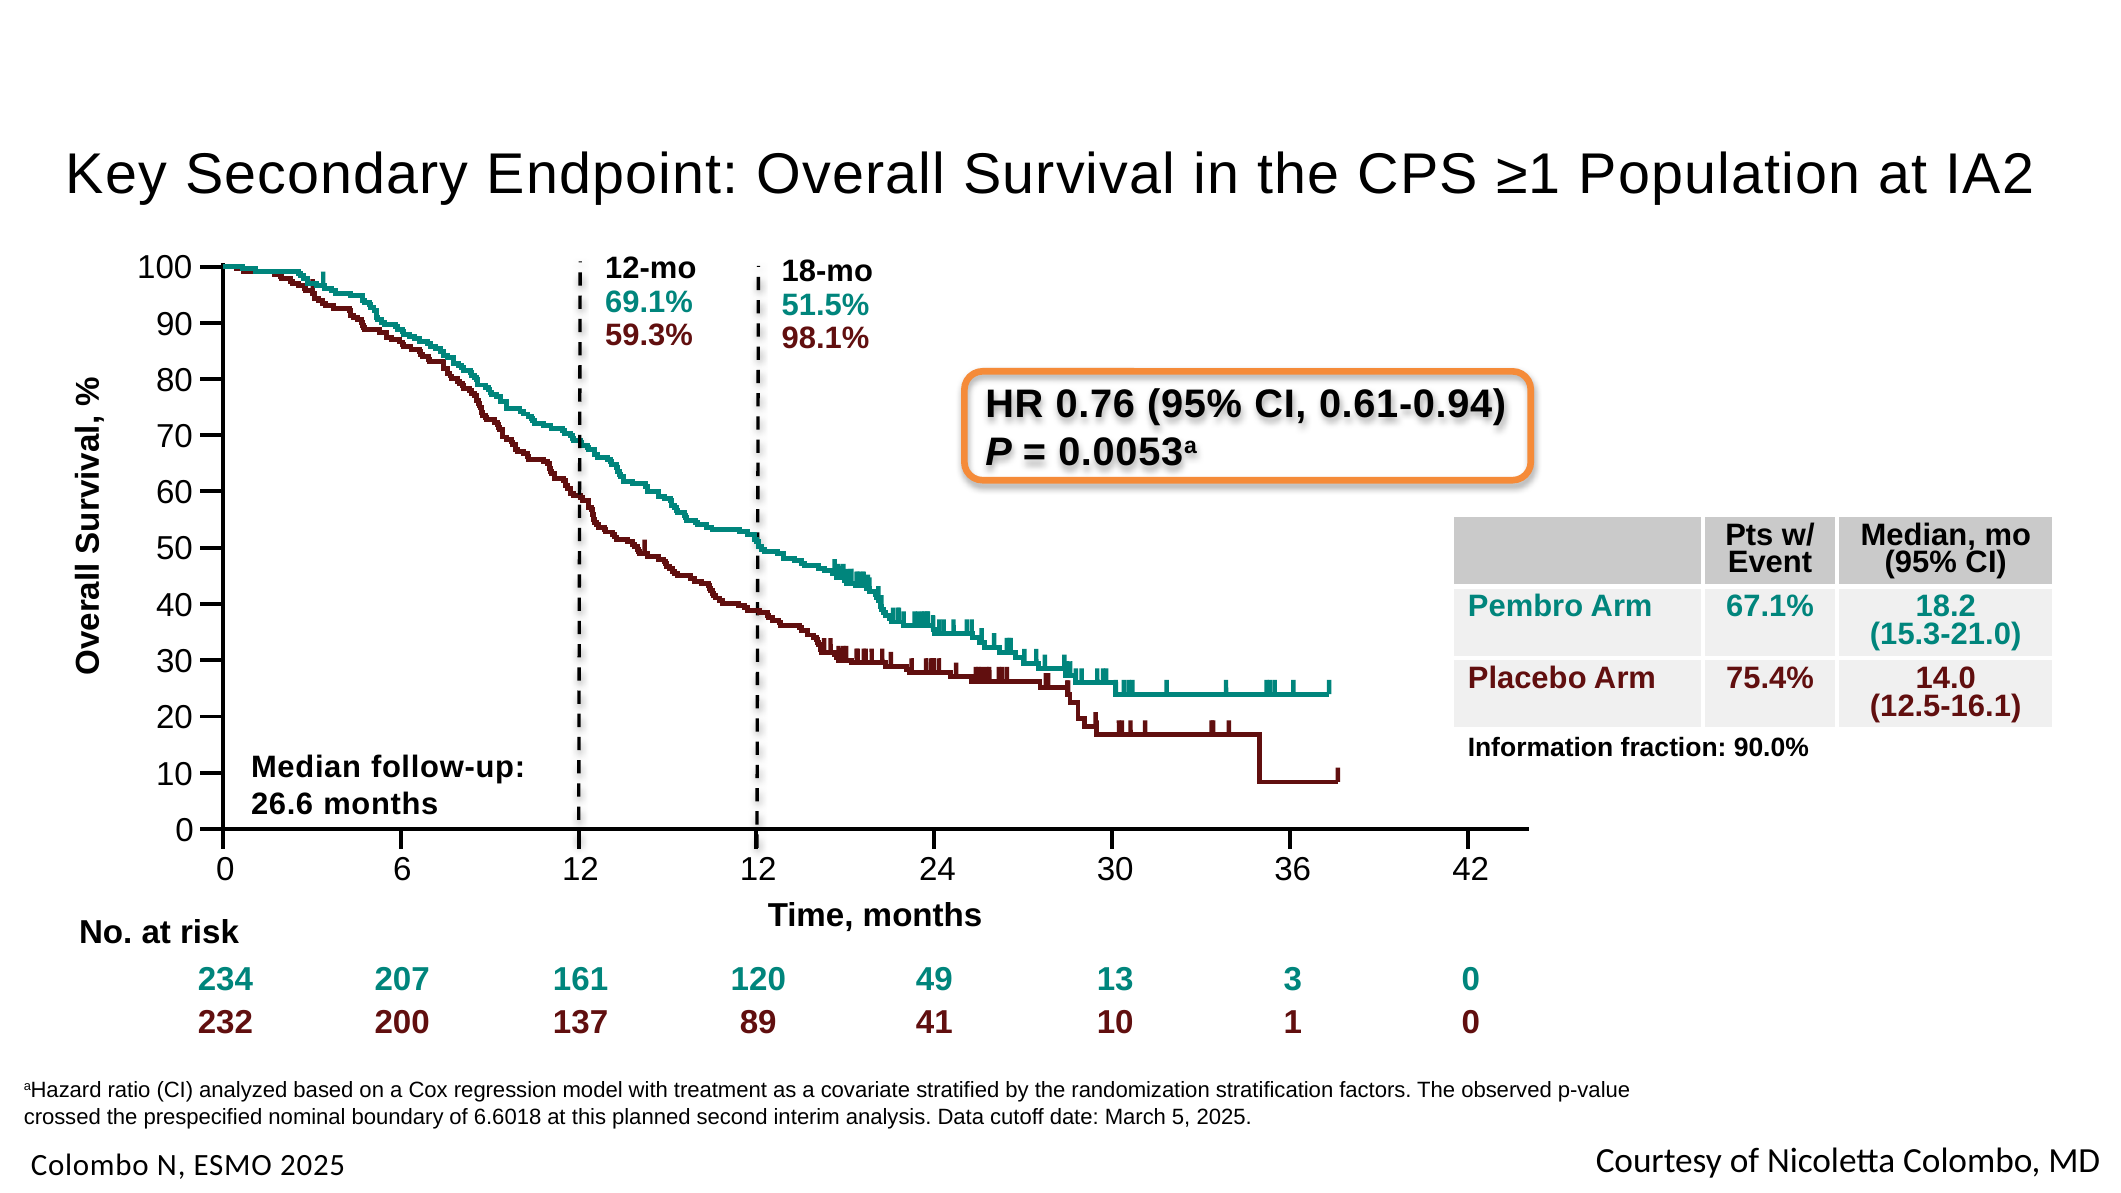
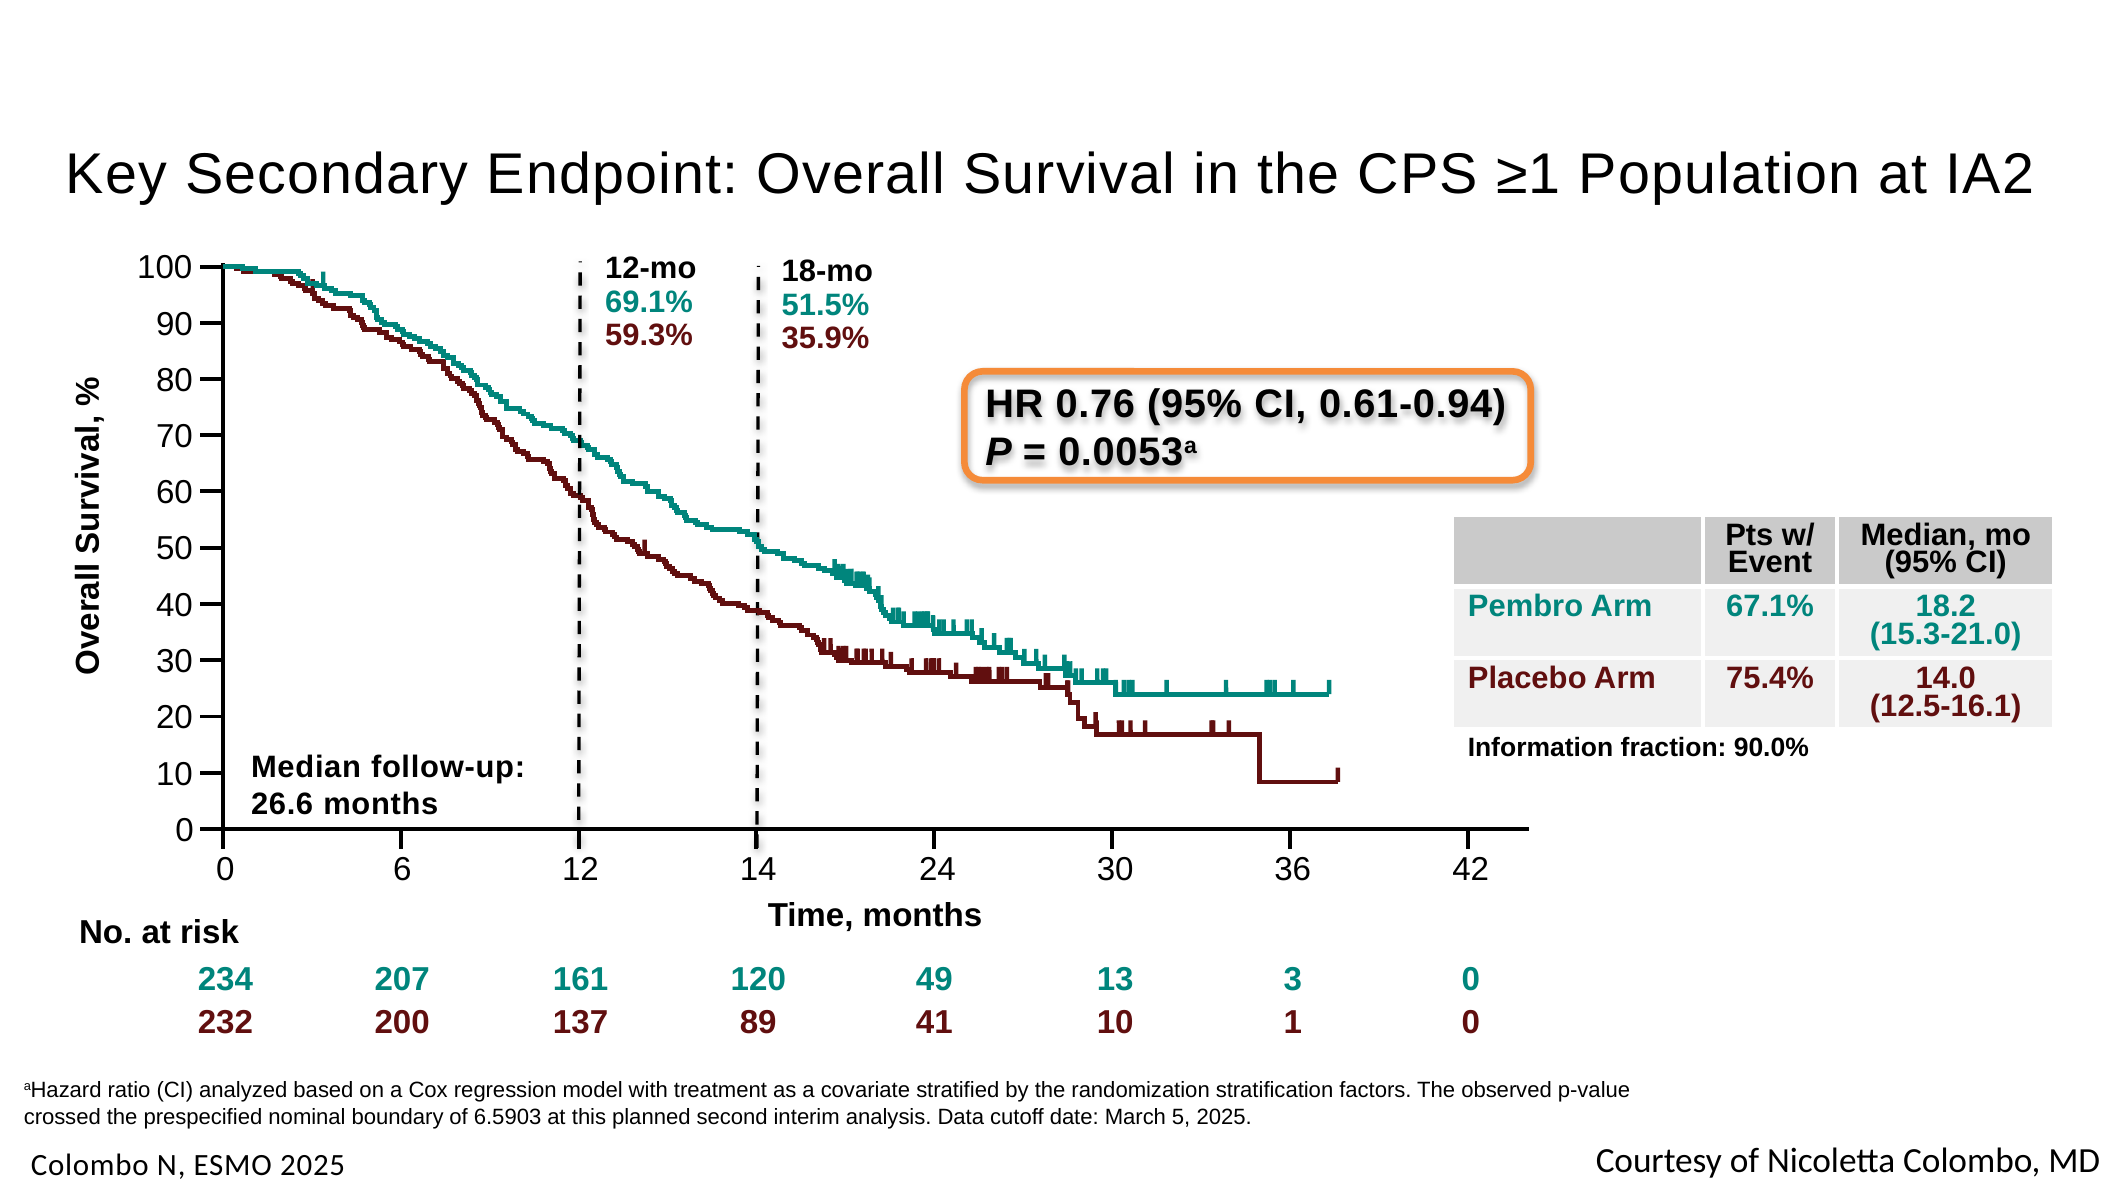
98.1%: 98.1% -> 35.9% (826, 338)
12 12: 12 -> 14 (758, 869)
6.6018: 6.6018 -> 6.5903 (508, 1117)
